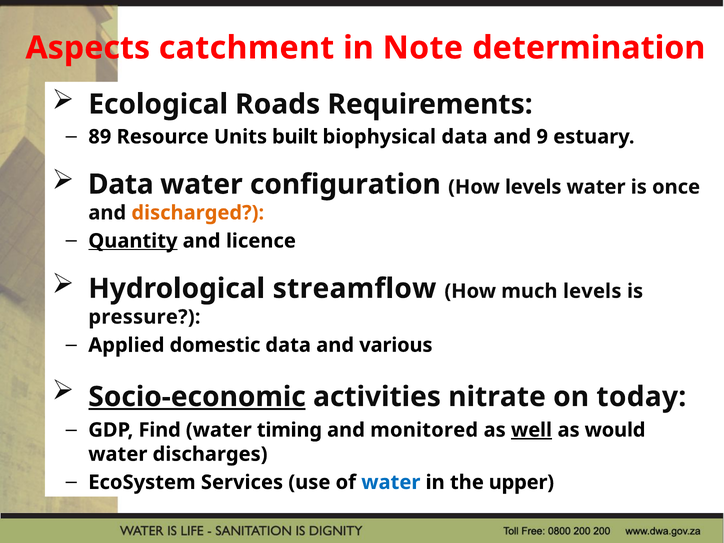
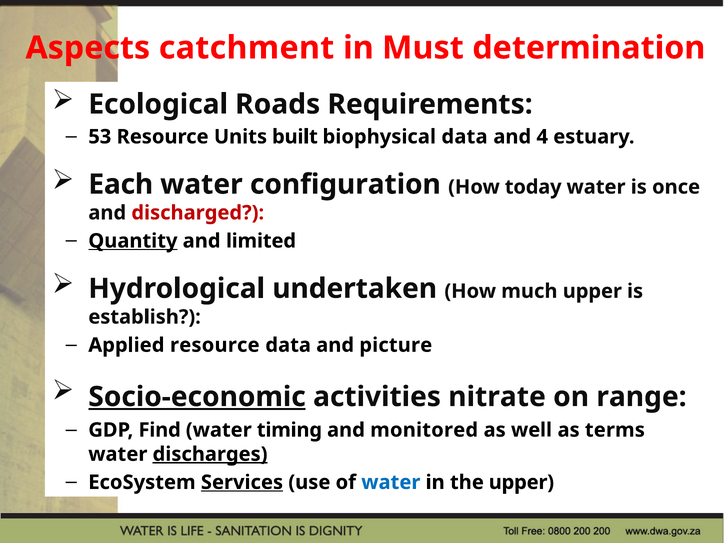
Note: Note -> Must (423, 48)
89: 89 -> 53 (100, 137)
9: 9 -> 4 (542, 137)
Data: Data -> Each (121, 184)
How levels: levels -> today (533, 187)
discharged colour: orange -> red (198, 213)
licence: licence -> limited (261, 241)
streamflow: streamflow -> undertaken (355, 289)
much levels: levels -> upper (592, 291)
pressure: pressure -> establish (145, 317)
Applied domestic: domestic -> resource (215, 345)
various: various -> picture (396, 345)
today: today -> range (641, 397)
well underline: present -> none (532, 430)
would: would -> terms (615, 430)
discharges underline: none -> present (210, 454)
Services underline: none -> present (242, 482)
